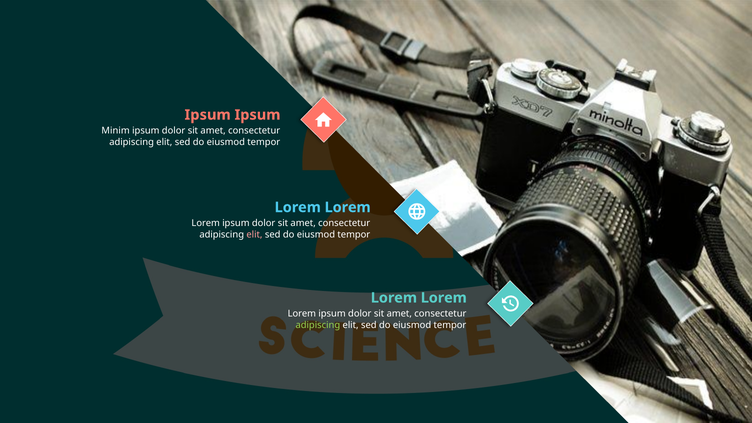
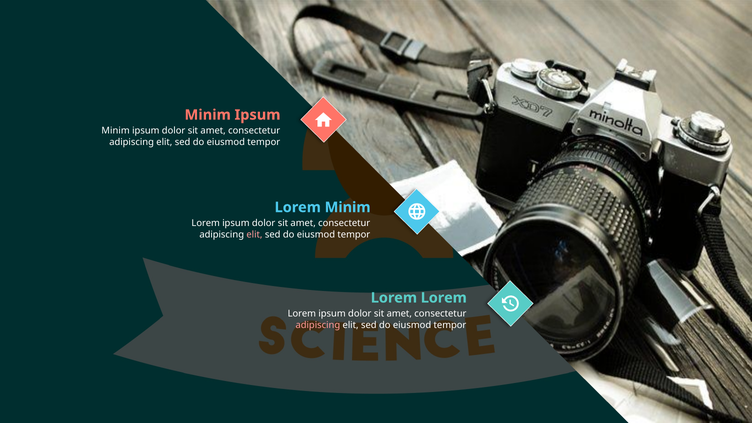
Ipsum: Ipsum -> Minim (208, 115)
Lorem: Lorem -> Minim (348, 207)
adipiscing colour: light green -> pink (318, 325)
